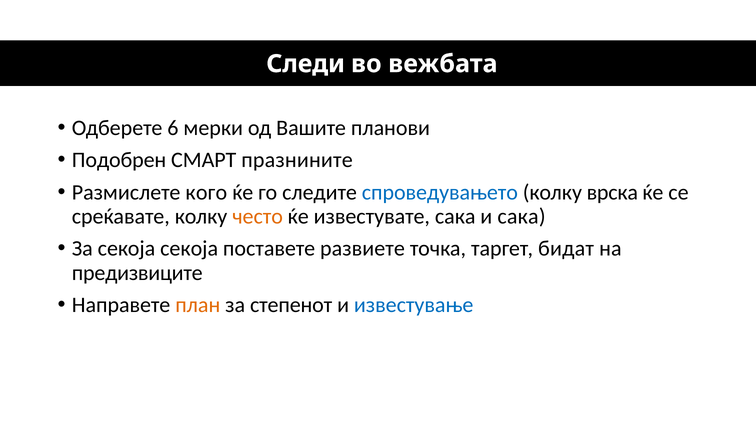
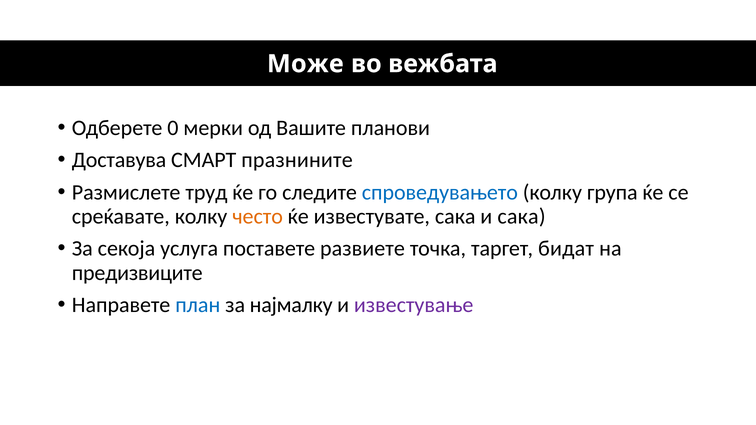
Следи: Следи -> Може (305, 64)
6: 6 -> 0 (173, 128)
Подобрен: Подобрен -> Доставува (119, 160)
кого: кого -> труд (206, 192)
врска: врска -> група (612, 192)
секоја секоја: секоја -> услуга (189, 249)
план colour: orange -> blue (198, 305)
степенот: степенот -> најмалку (291, 305)
известување colour: blue -> purple (414, 305)
